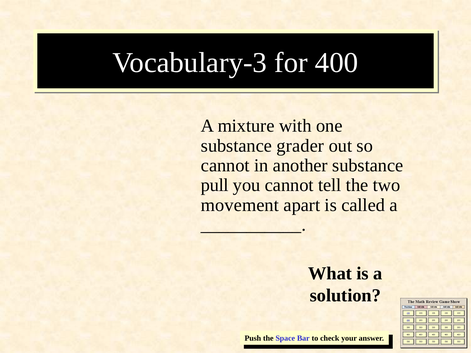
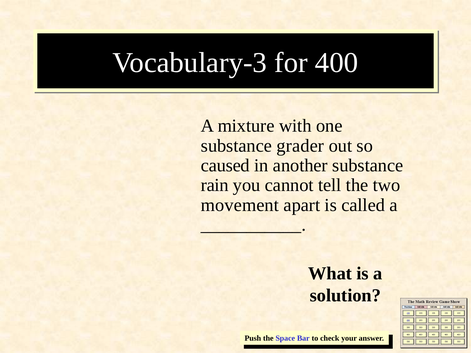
cannot: cannot -> caused (225, 166)
pull: pull -> rain (215, 185)
